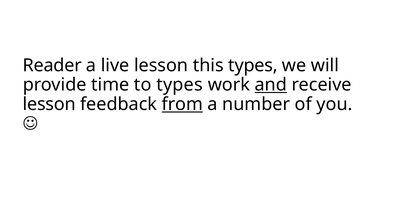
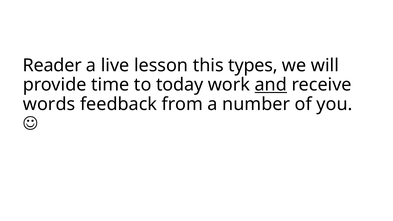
to types: types -> today (180, 85)
lesson: lesson -> words (49, 104)
from underline: present -> none (182, 104)
